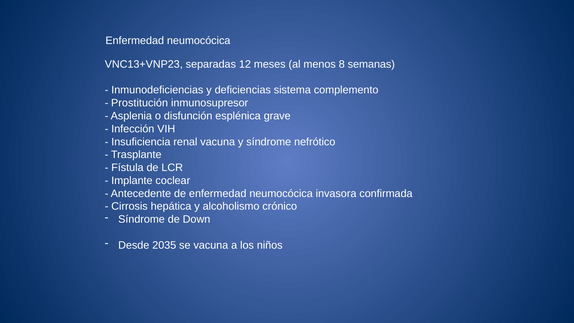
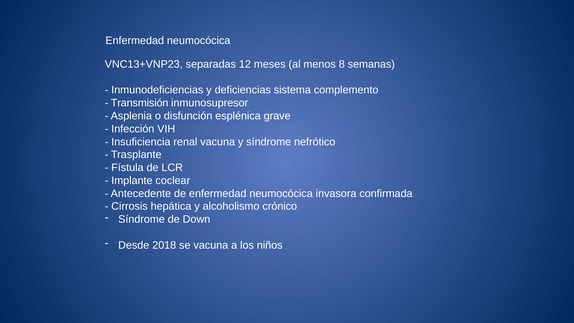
Prostitución: Prostitución -> Transmisión (140, 103)
2035: 2035 -> 2018 (164, 245)
